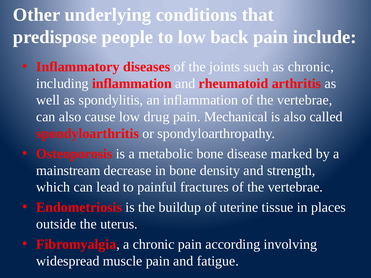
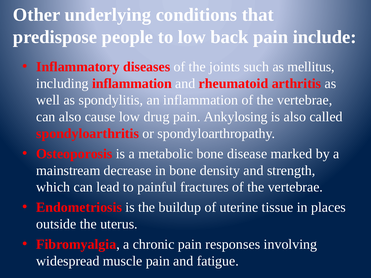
as chronic: chronic -> mellitus (311, 67)
Mechanical: Mechanical -> Ankylosing (236, 117)
according: according -> responses (233, 244)
